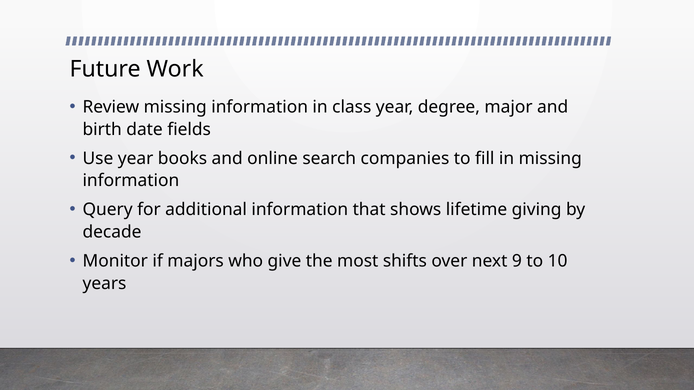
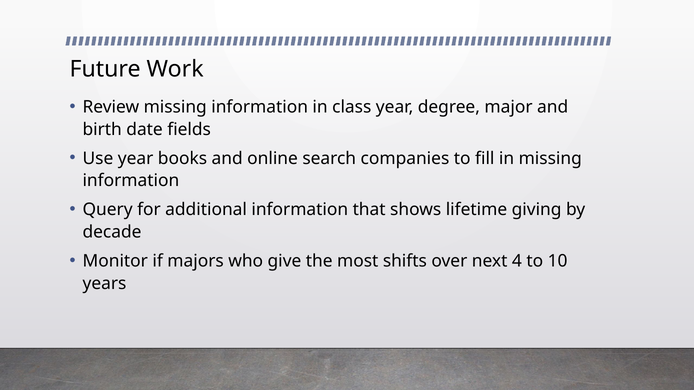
9: 9 -> 4 (517, 261)
